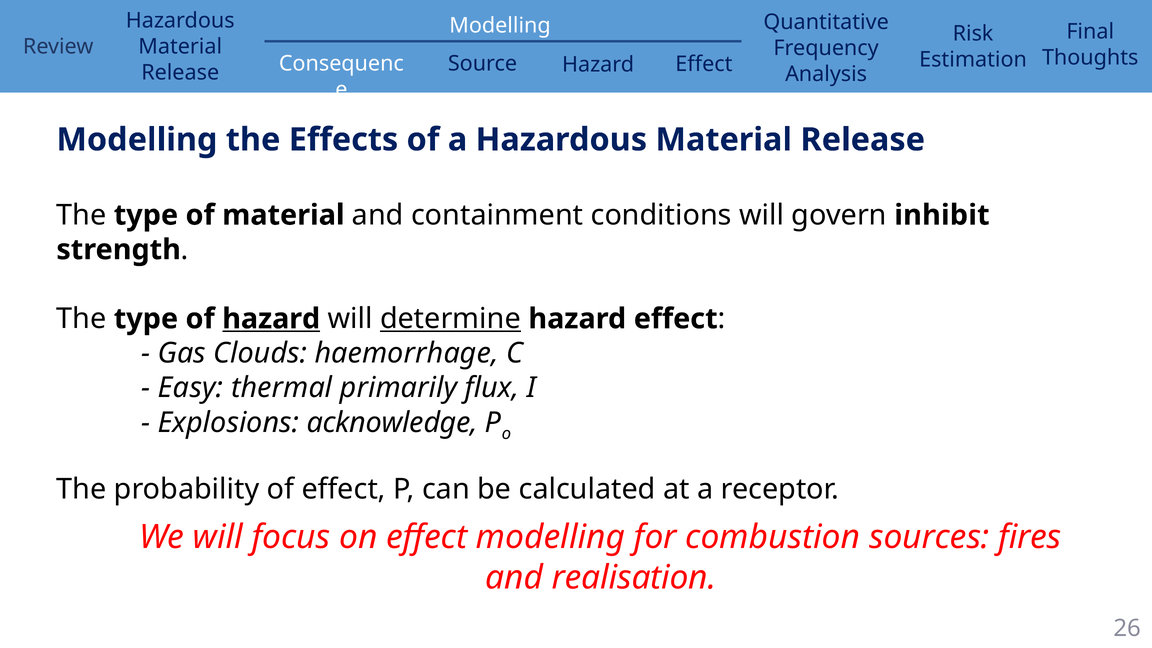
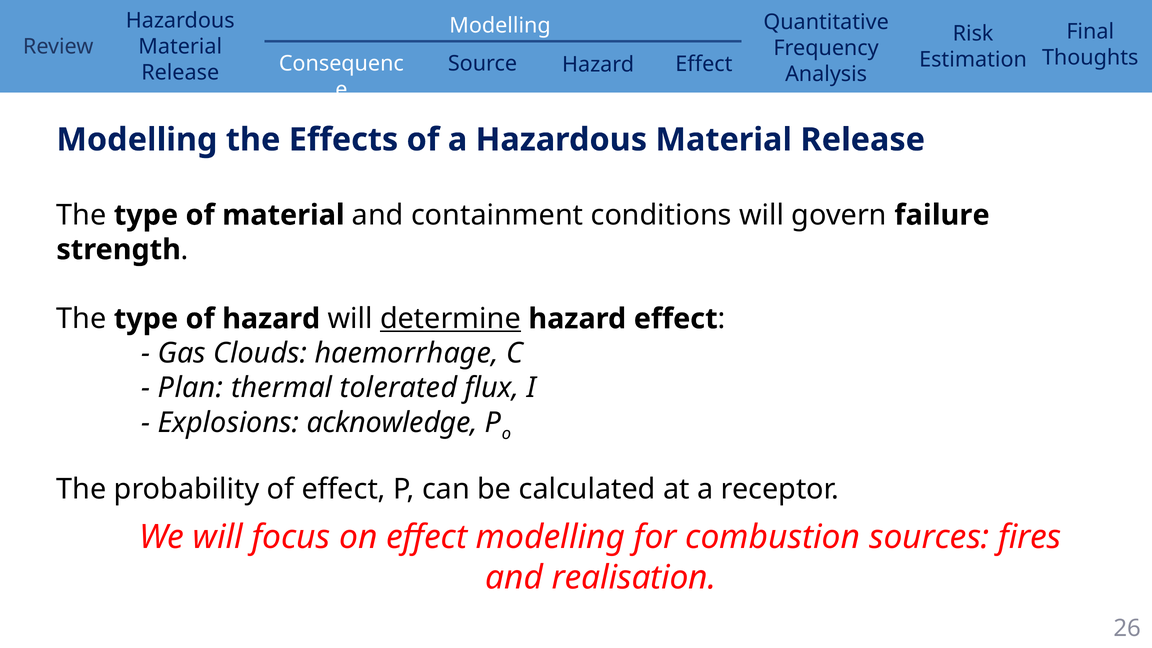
inhibit: inhibit -> failure (942, 215)
hazard underline: present -> none (271, 319)
Easy: Easy -> Plan (191, 388)
primarily: primarily -> tolerated (398, 388)
